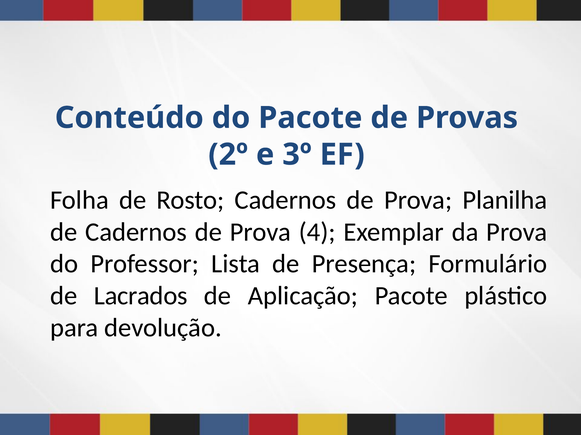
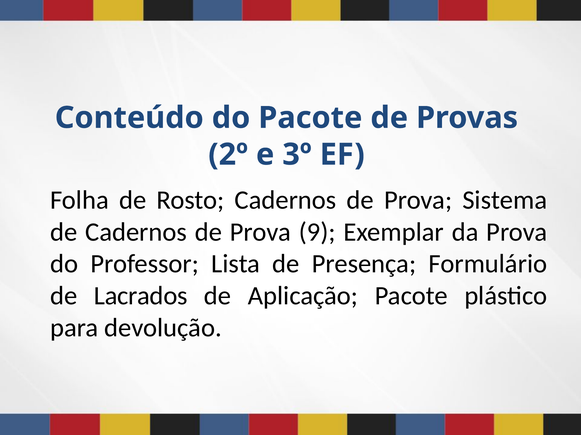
Planilha: Planilha -> Sistema (505, 200)
4: 4 -> 9 (317, 232)
